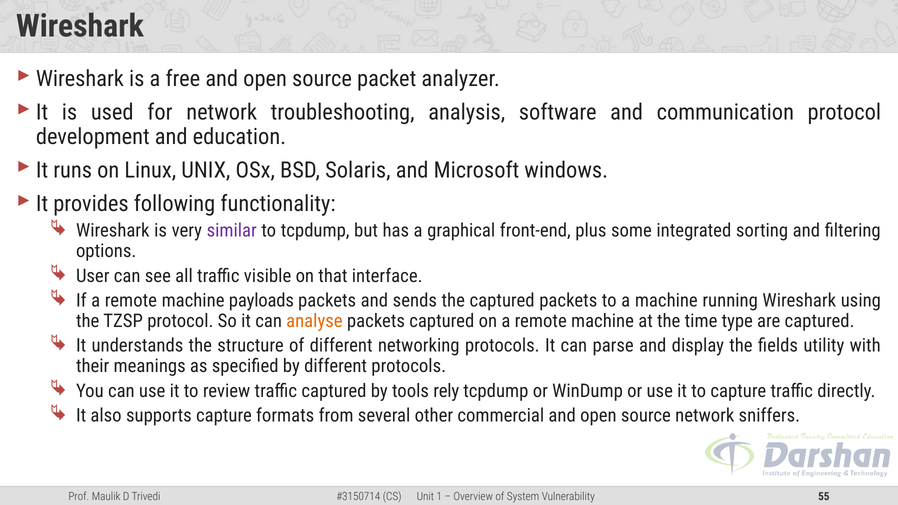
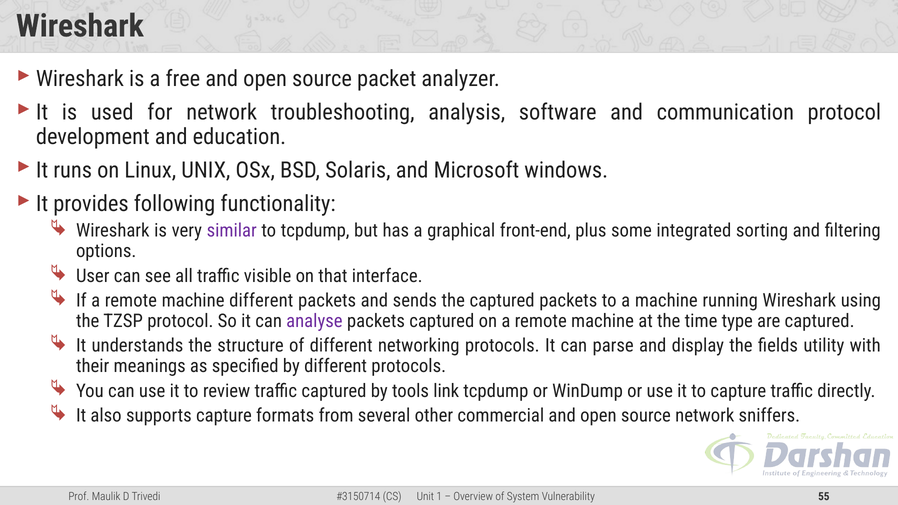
machine payloads: payloads -> different (261, 301)
analyse colour: orange -> purple (314, 321)
rely: rely -> link (446, 391)
